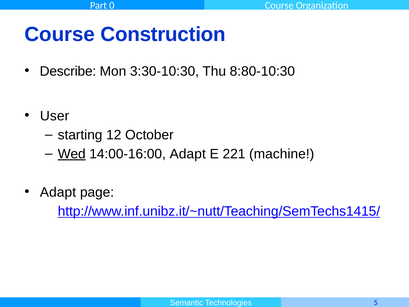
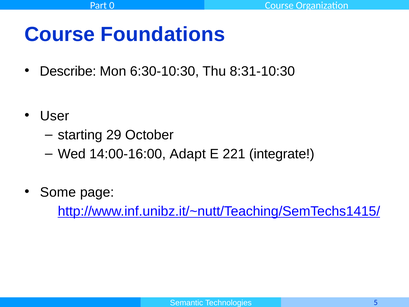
Construction: Construction -> Foundations (163, 34)
3:30-10:30: 3:30-10:30 -> 6:30-10:30 (164, 71)
8:80-10:30: 8:80-10:30 -> 8:31-10:30 (262, 71)
12: 12 -> 29 (114, 135)
Wed underline: present -> none (72, 154)
machine: machine -> integrate (282, 154)
Adapt: Adapt -> Some (58, 192)
